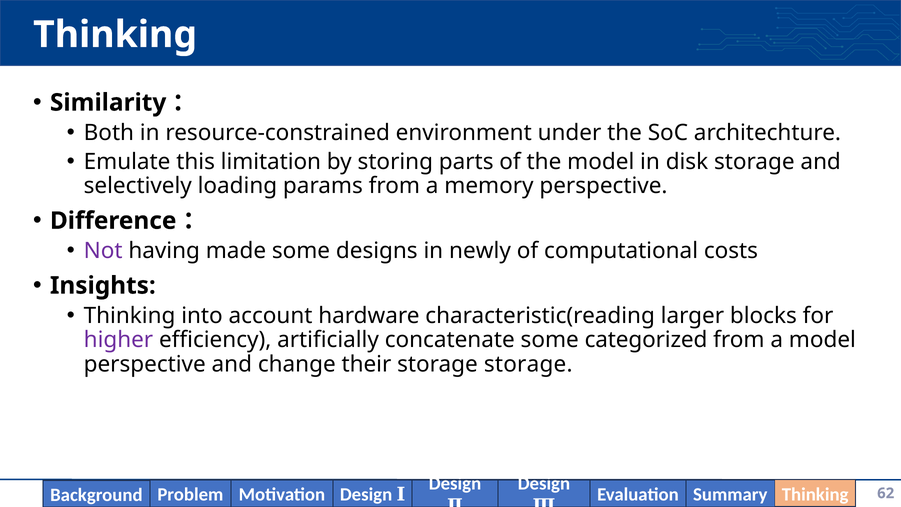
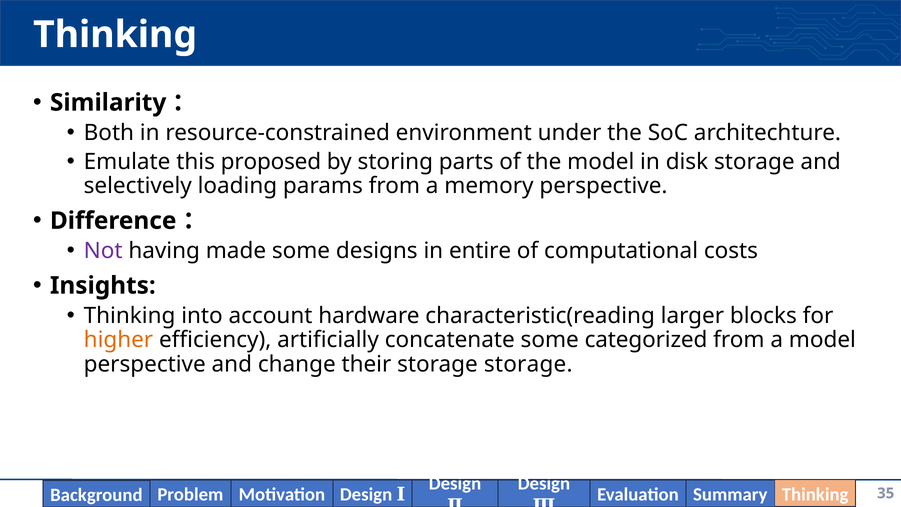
limitation: limitation -> proposed (271, 162)
newly: newly -> entire (480, 251)
higher colour: purple -> orange (118, 340)
62: 62 -> 35 (886, 493)
